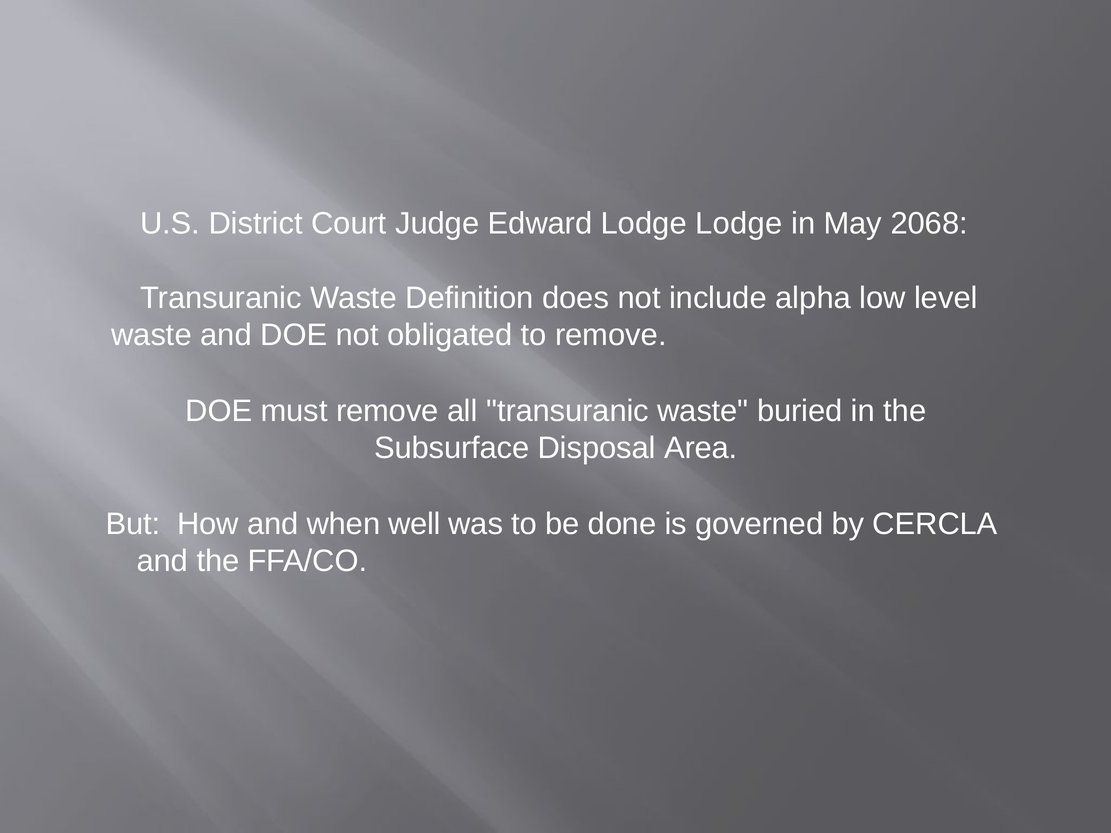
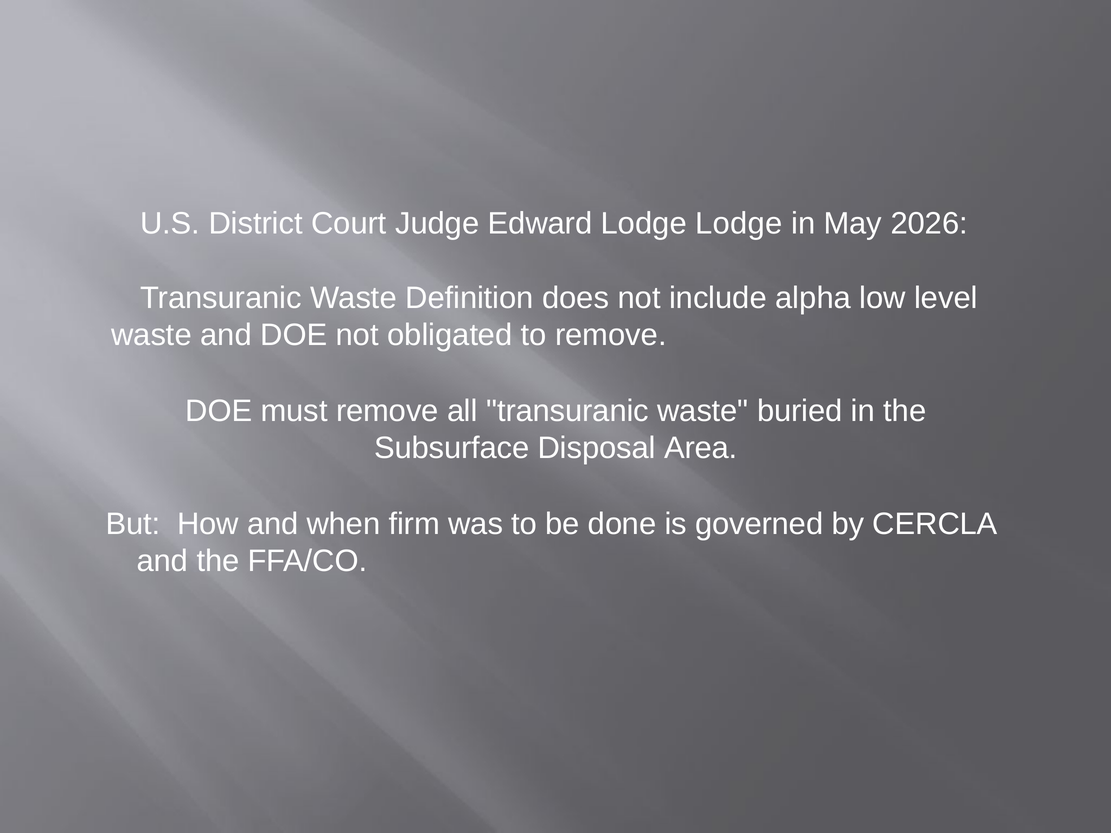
2068: 2068 -> 2026 (929, 223)
well: well -> firm (414, 524)
